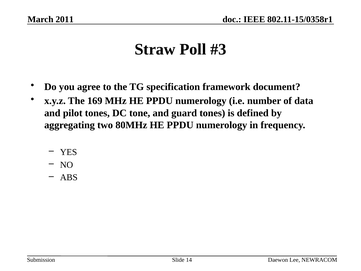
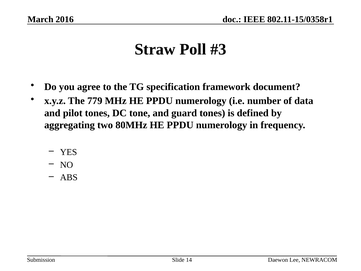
2011: 2011 -> 2016 (65, 19)
169: 169 -> 779 (95, 101)
